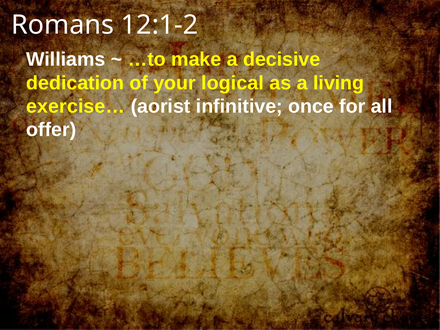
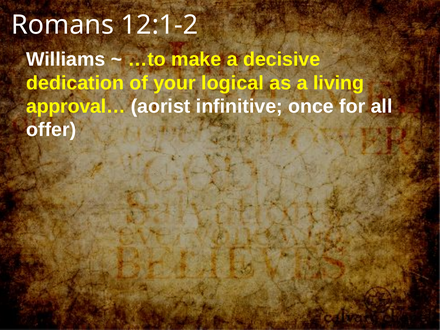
exercise…: exercise… -> approval… (76, 106)
